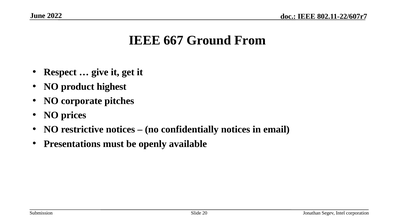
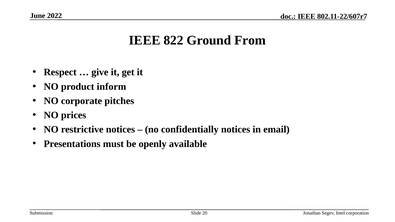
667: 667 -> 822 (174, 40)
highest: highest -> inform (111, 87)
